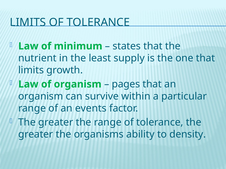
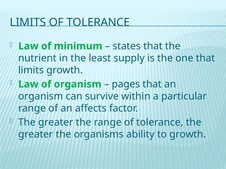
events: events -> affects (91, 109)
to density: density -> growth (188, 135)
